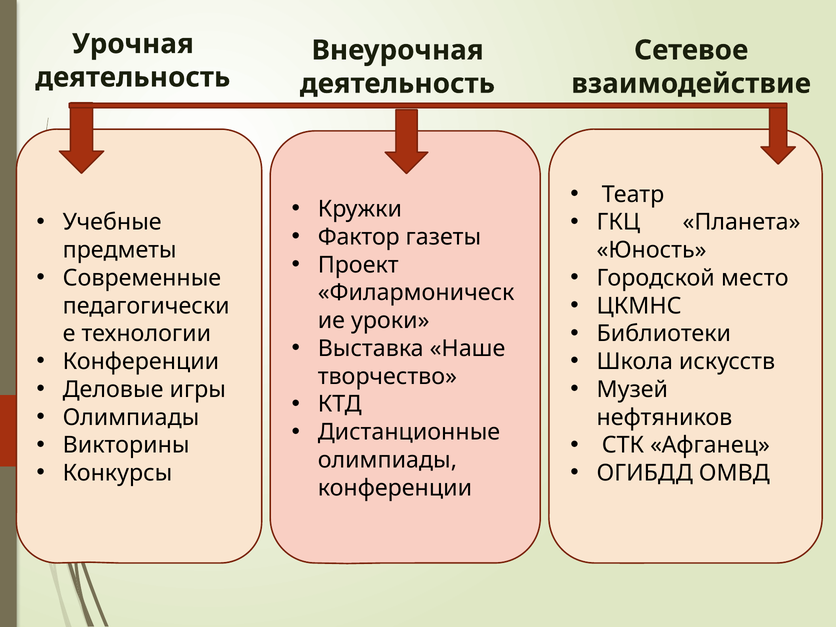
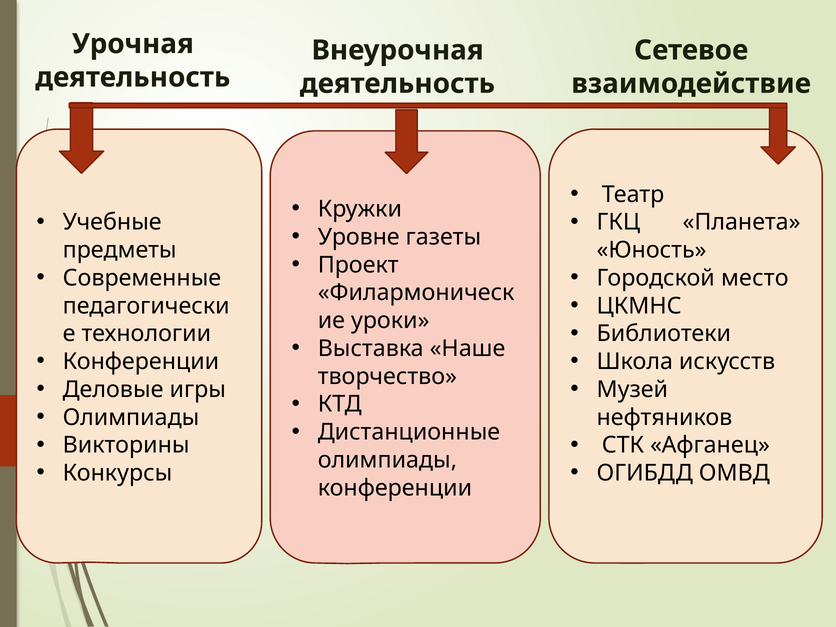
Фактор: Фактор -> Уровне (359, 237)
